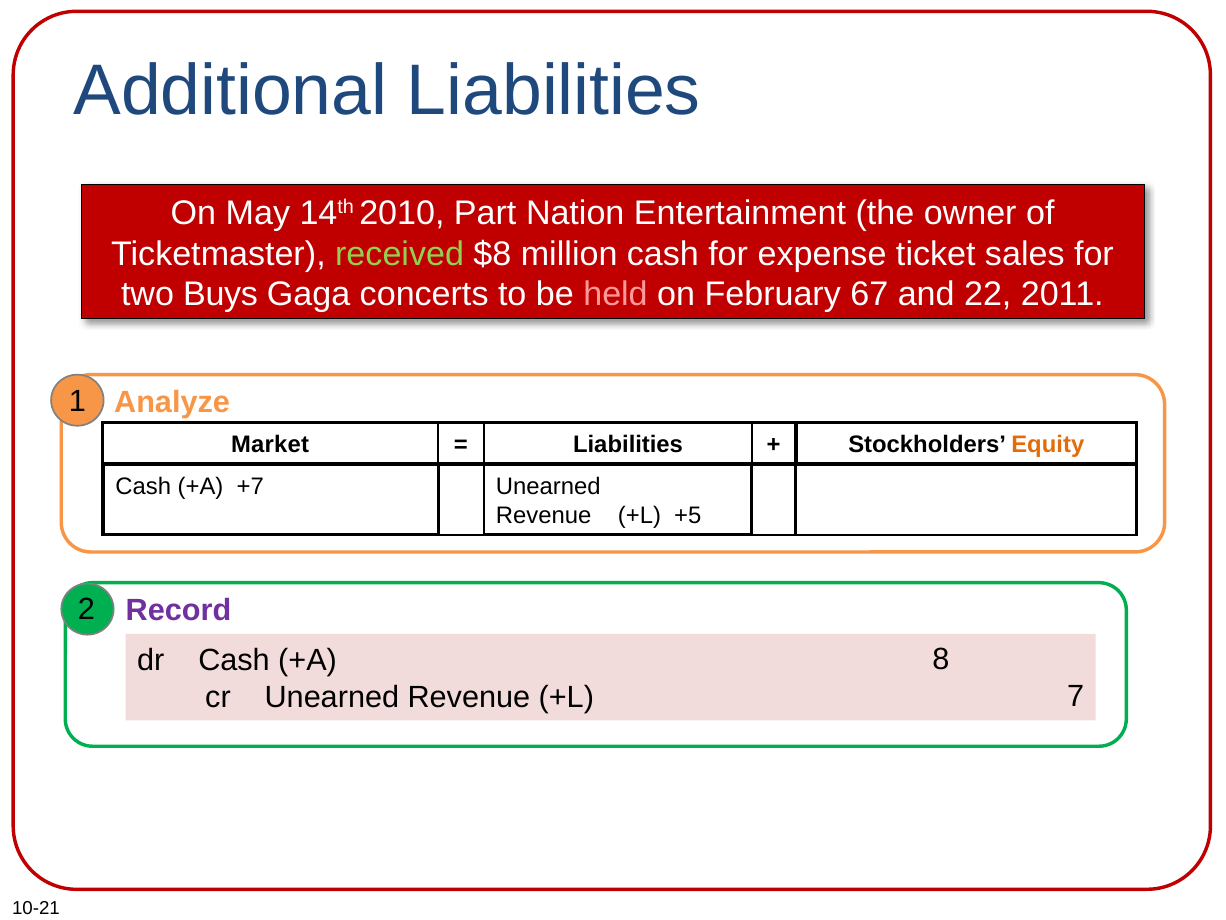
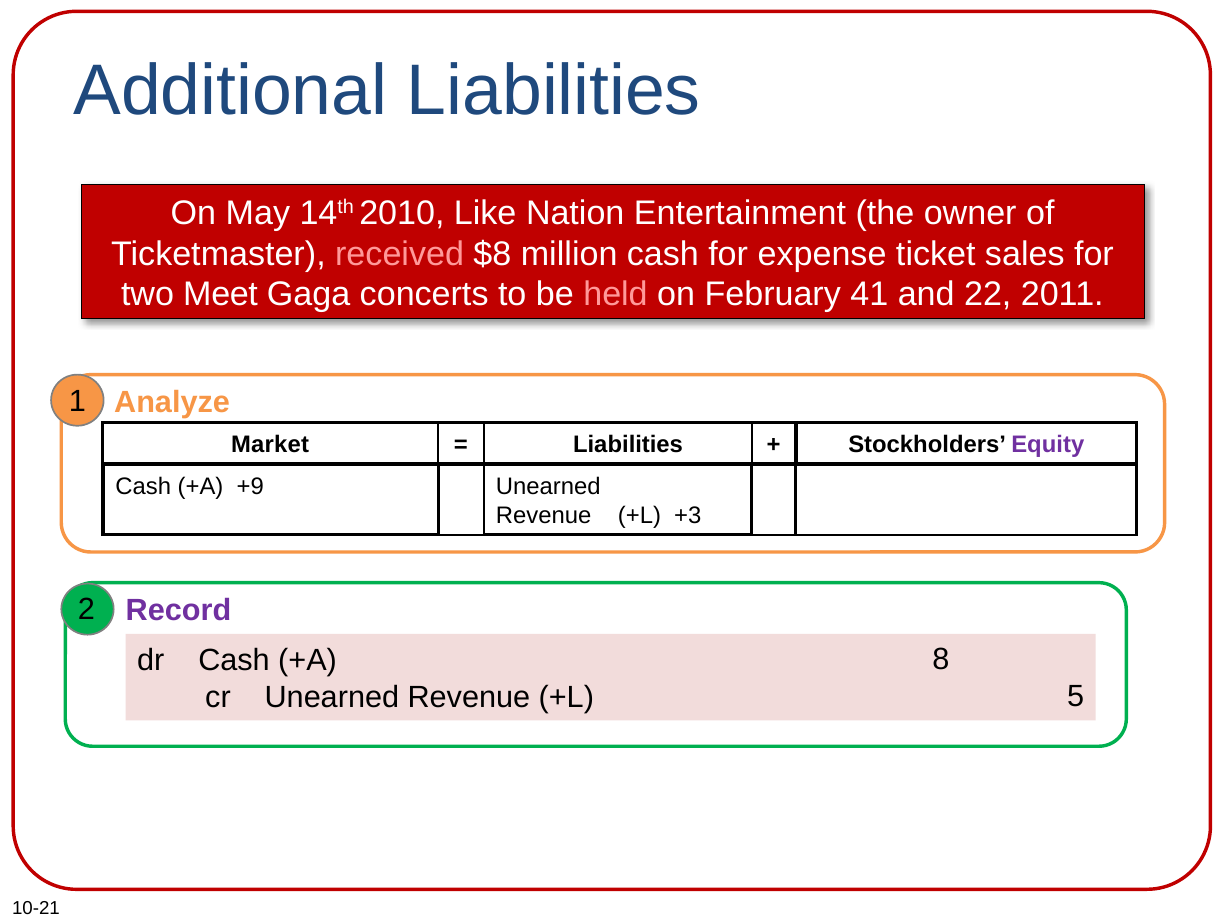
Part: Part -> Like (485, 213)
received colour: light green -> pink (400, 254)
Buys: Buys -> Meet (221, 295)
67: 67 -> 41 (869, 295)
Equity colour: orange -> purple (1048, 444)
+7: +7 -> +9 (250, 486)
+5: +5 -> +3 (688, 515)
7: 7 -> 5 (1076, 696)
